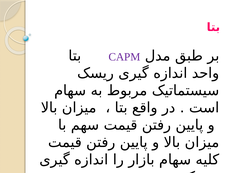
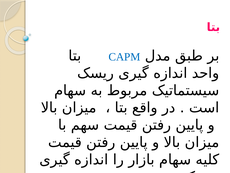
CAPM colour: purple -> blue (124, 57)
